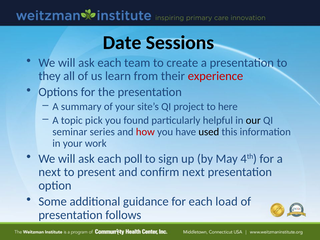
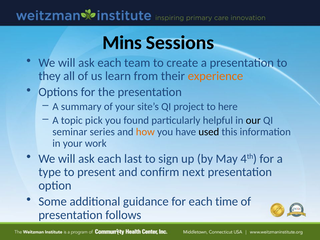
Date: Date -> Mins (122, 43)
experience colour: red -> orange (215, 76)
how colour: red -> orange (145, 132)
poll: poll -> last (133, 159)
next: next -> type (50, 172)
load: load -> time (227, 202)
